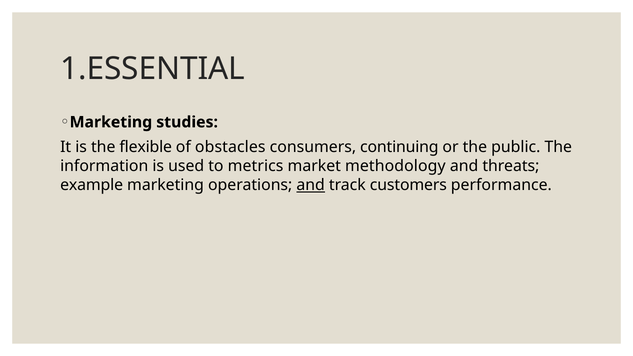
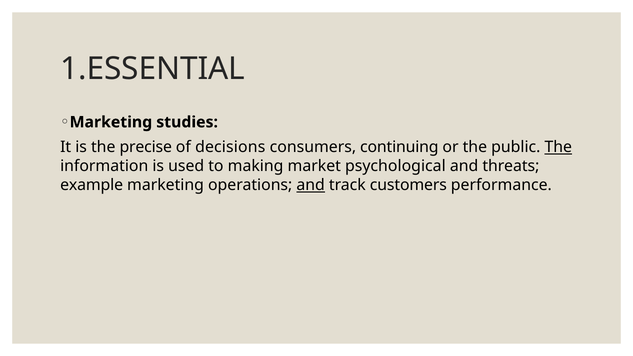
flexible: flexible -> precise (146, 147)
obstacles: obstacles -> decisions (230, 147)
The underline: none -> present (558, 147)
metrics: metrics -> making (256, 166)
methodology: methodology -> psychological (395, 166)
